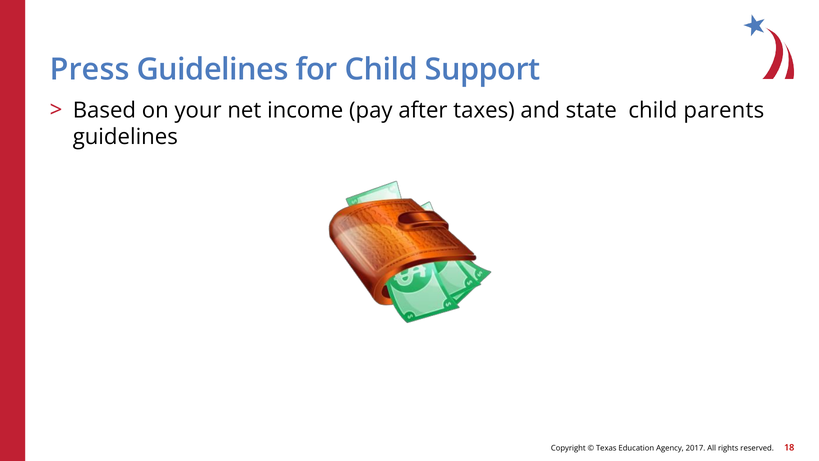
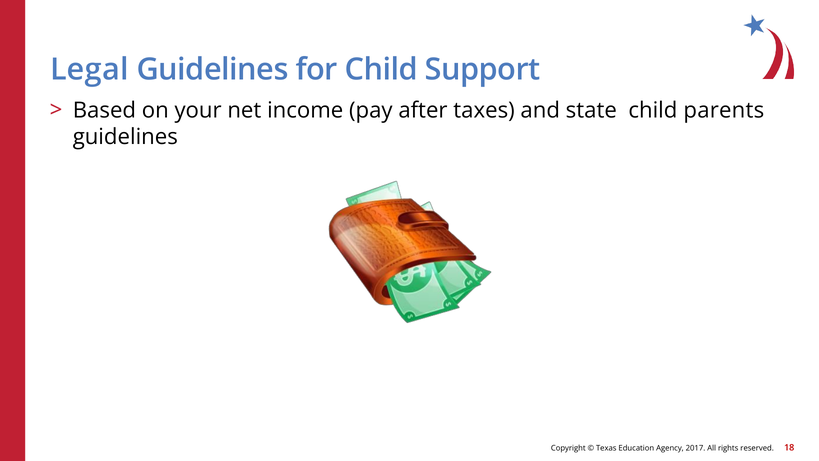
Press: Press -> Legal (90, 69)
